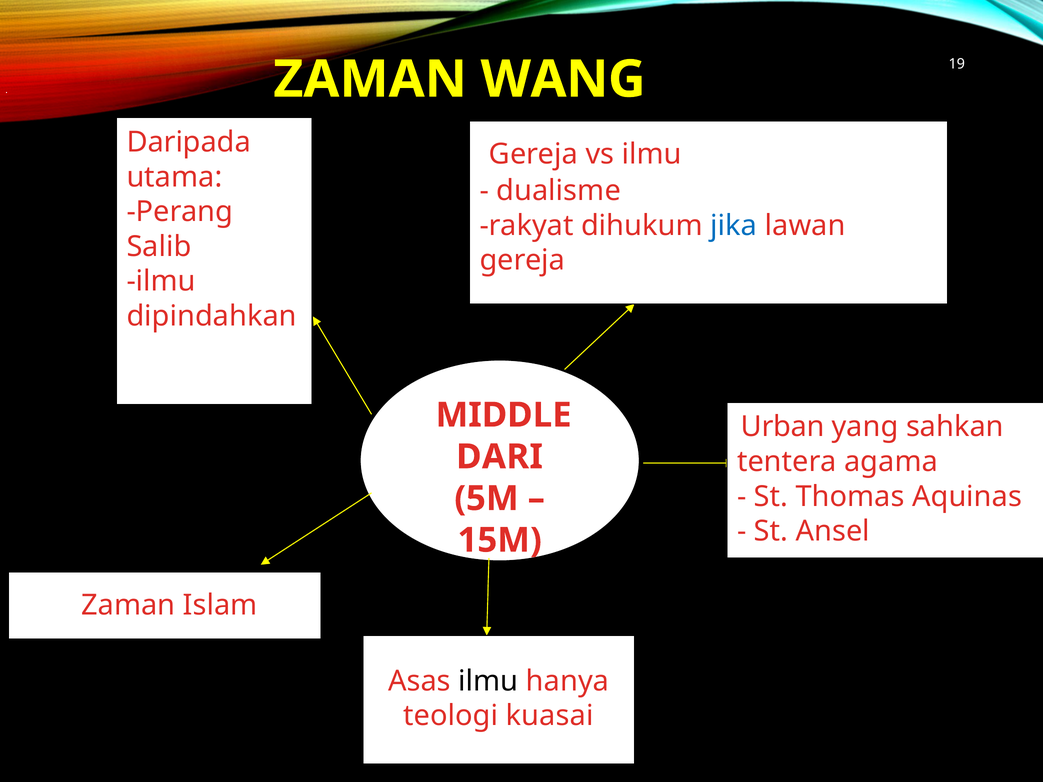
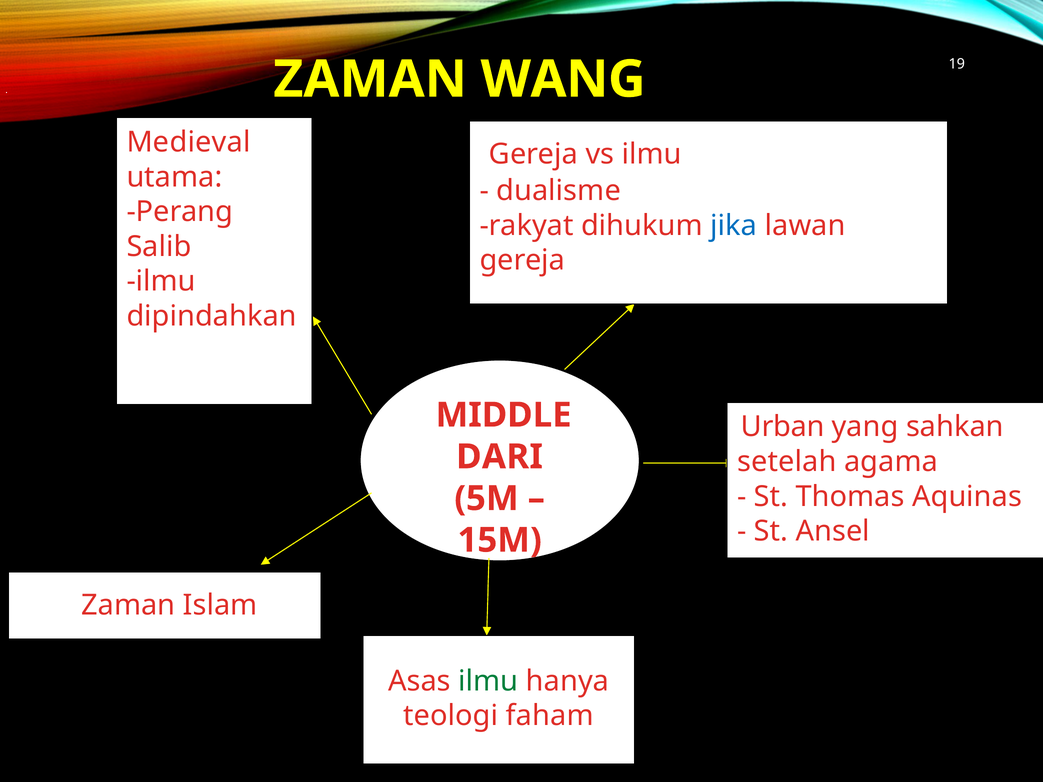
Daripada: Daripada -> Medieval (189, 142)
tentera: tentera -> setelah (787, 462)
ilmu colour: black -> green (488, 681)
kuasai: kuasai -> faham (550, 716)
